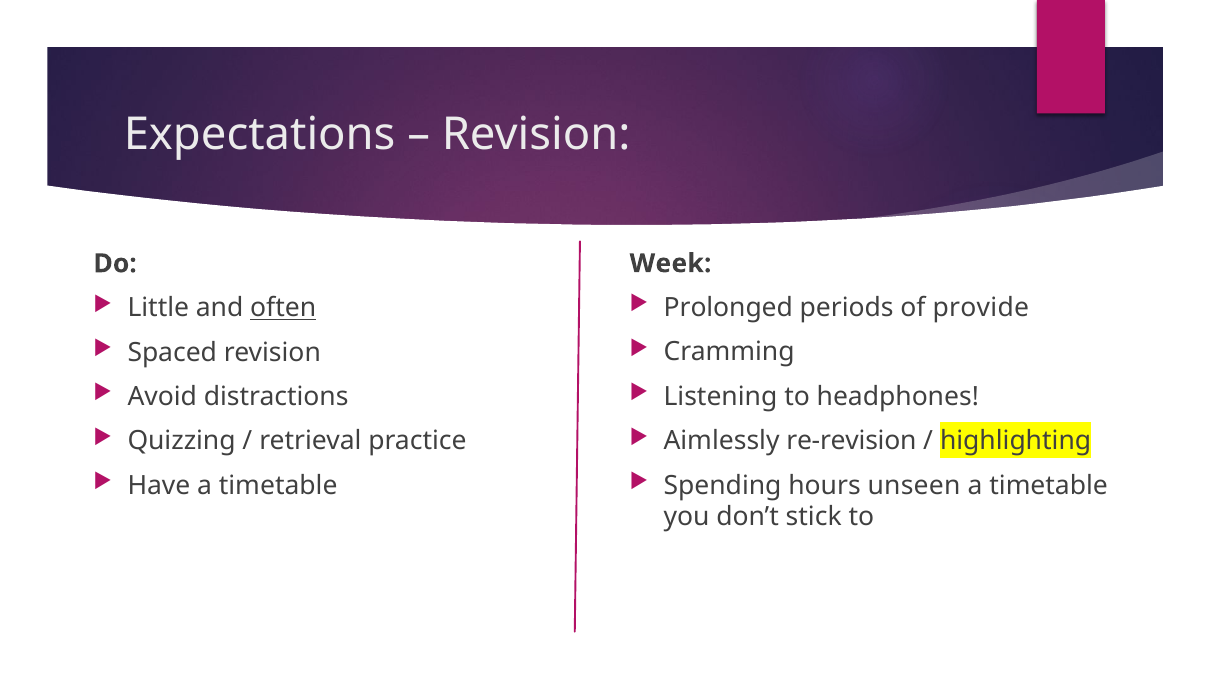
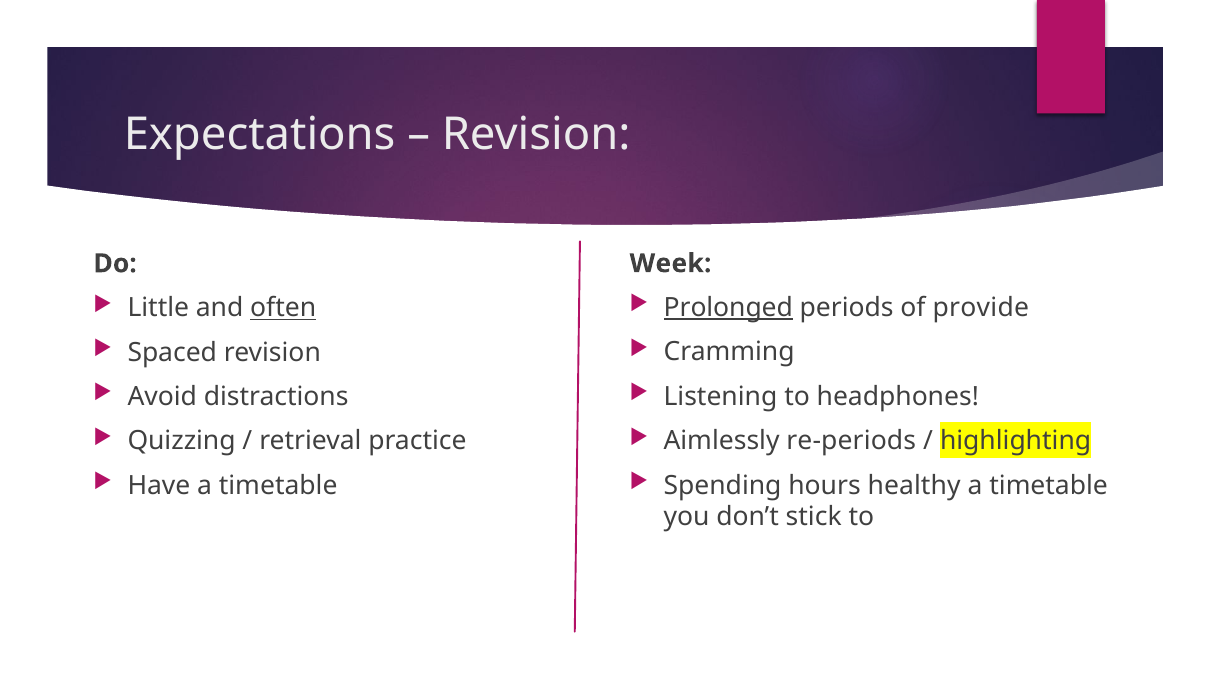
Prolonged underline: none -> present (728, 308)
re-revision: re-revision -> re-periods (851, 441)
unseen: unseen -> healthy (914, 486)
